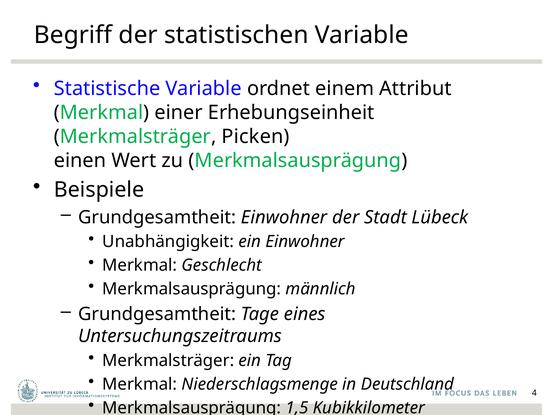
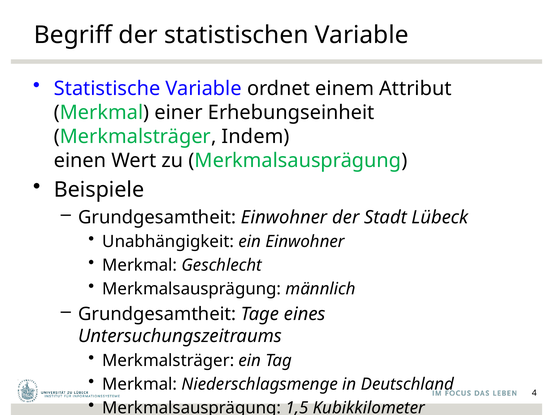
Picken: Picken -> Indem (256, 136)
